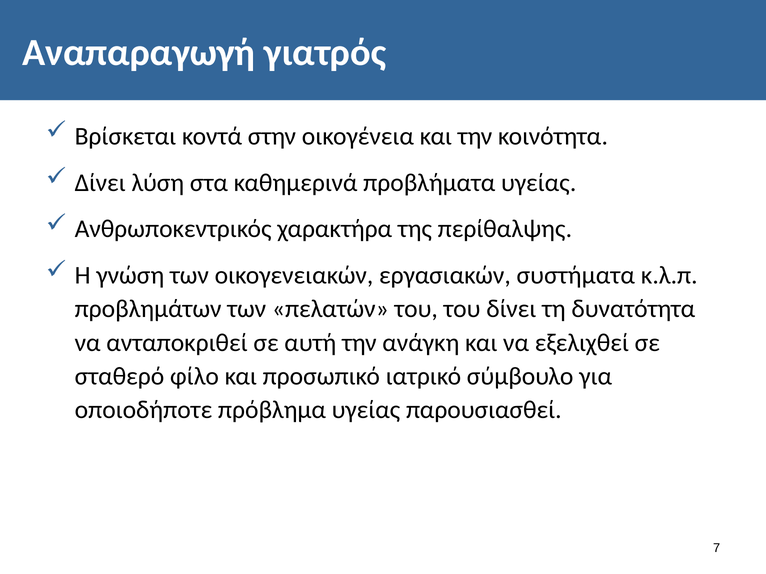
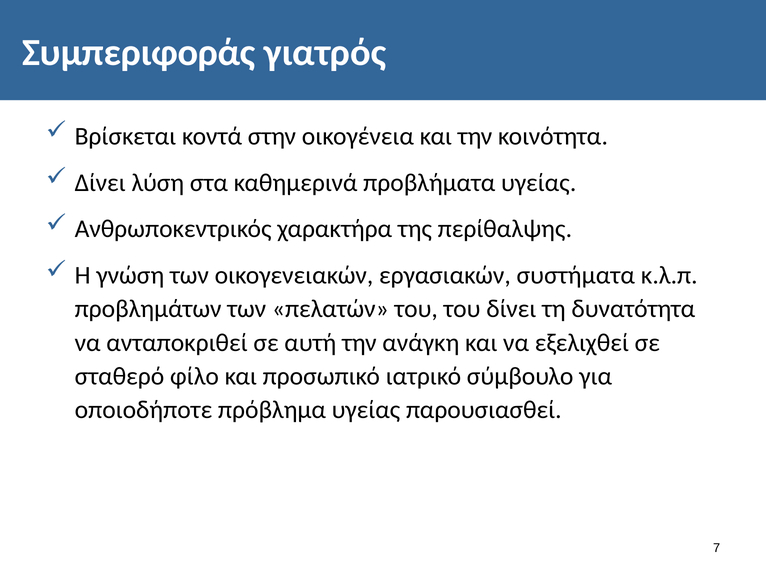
Αναπαραγωγή: Αναπαραγωγή -> Συμπεριφοράς (139, 53)
